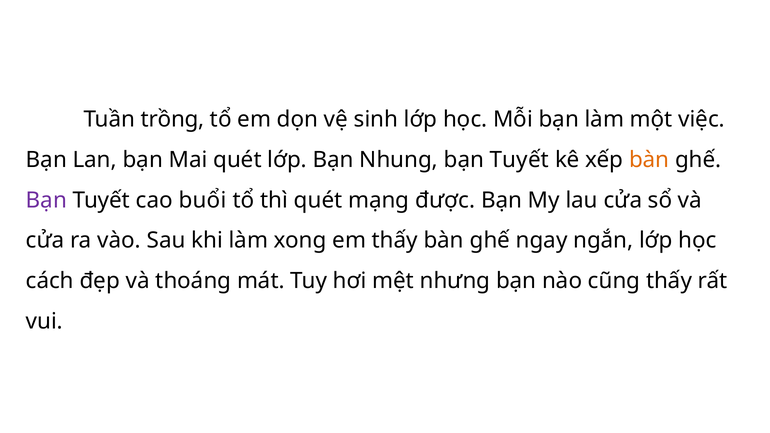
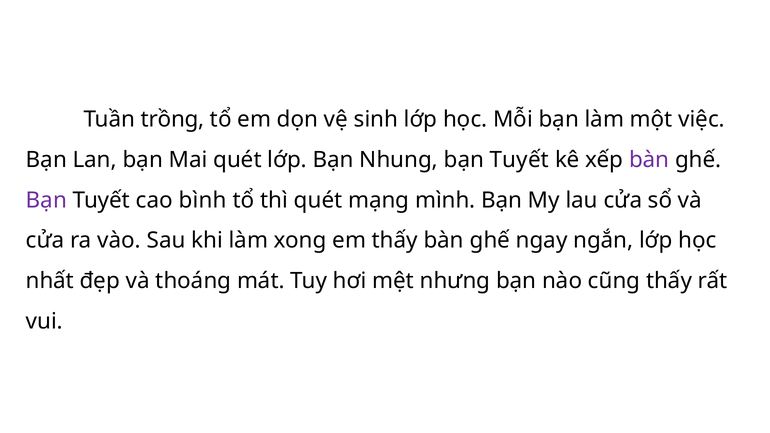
bàn colour: orange -> purple (649, 160)
buổi: buổi -> bình (203, 200)
được: được -> mình (445, 200)
cách: cách -> nhất (50, 281)
